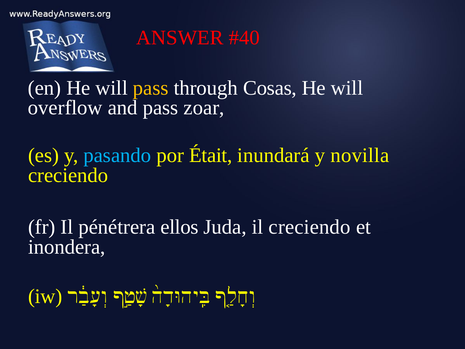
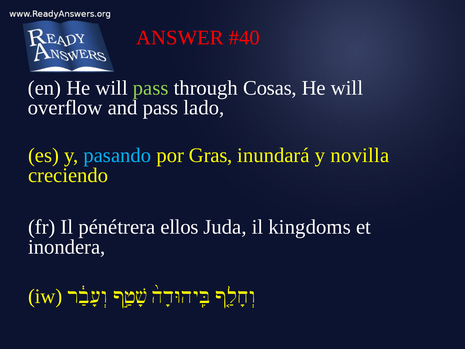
pass colour: yellow -> light green (151, 88)
zoar: zoar -> lado (204, 108)
Était: Était -> Gras (211, 155)
il creciendo: creciendo -> kingdoms (310, 227)
